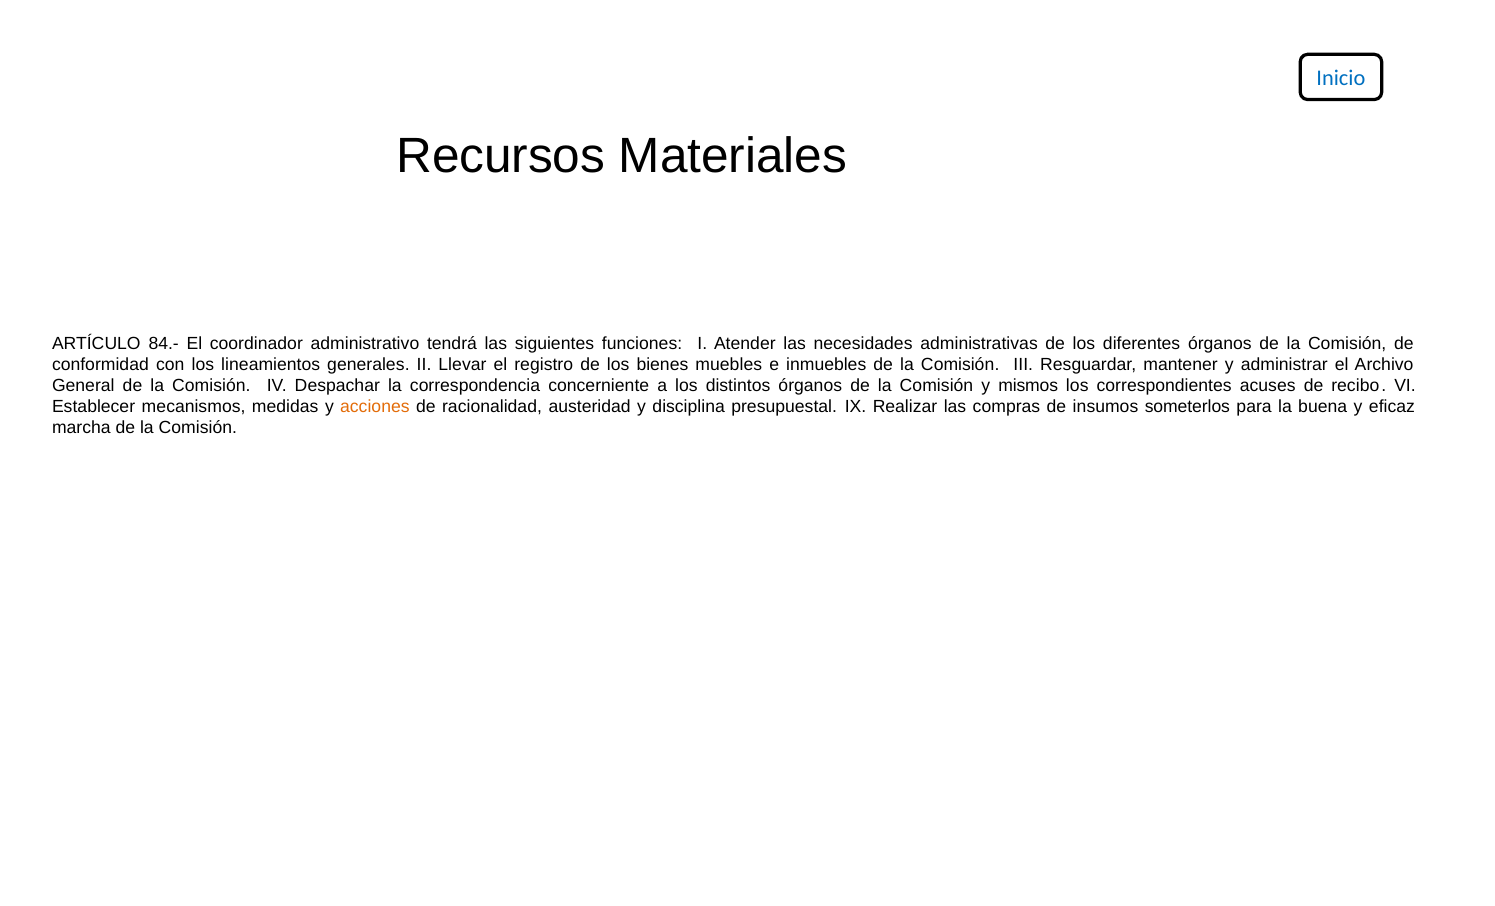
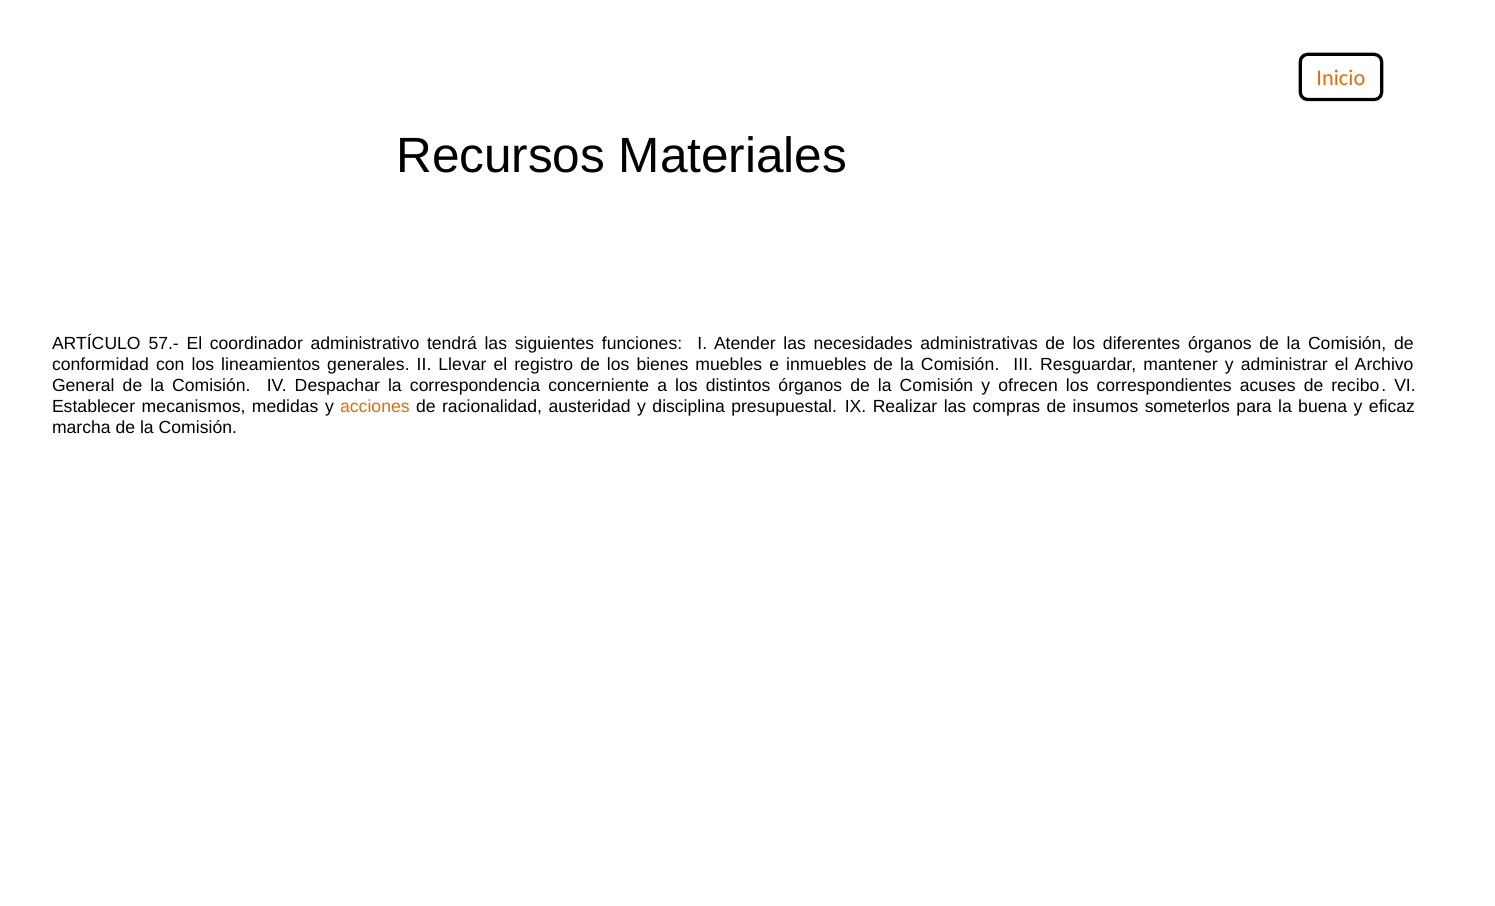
Inicio colour: blue -> orange (1341, 79)
84.-: 84.- -> 57.- (164, 344)
mismos: mismos -> ofrecen (1028, 386)
